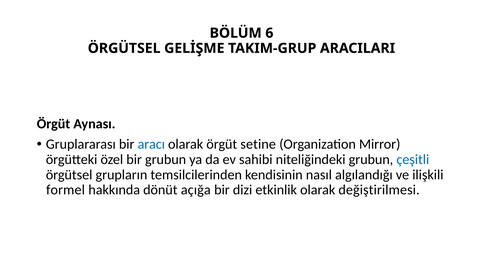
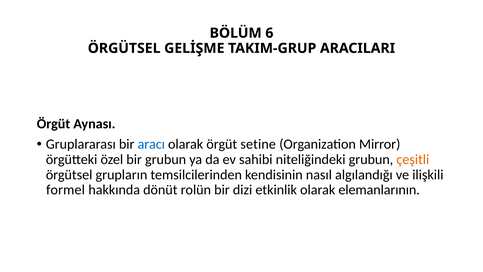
çeşitli colour: blue -> orange (413, 159)
açığa: açığa -> rolün (196, 190)
değiştirilmesi: değiştirilmesi -> elemanlarının (379, 190)
